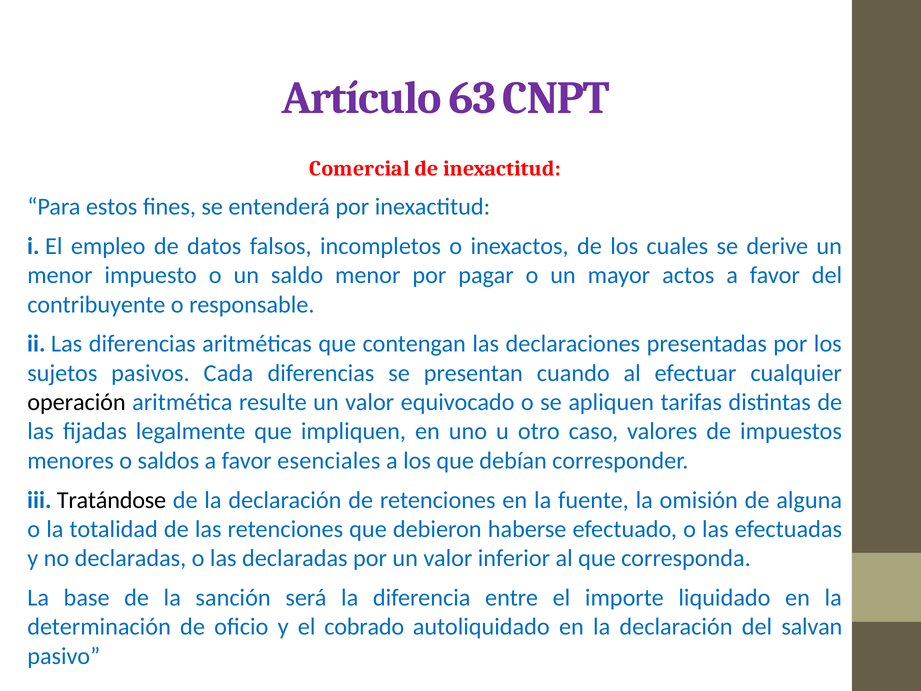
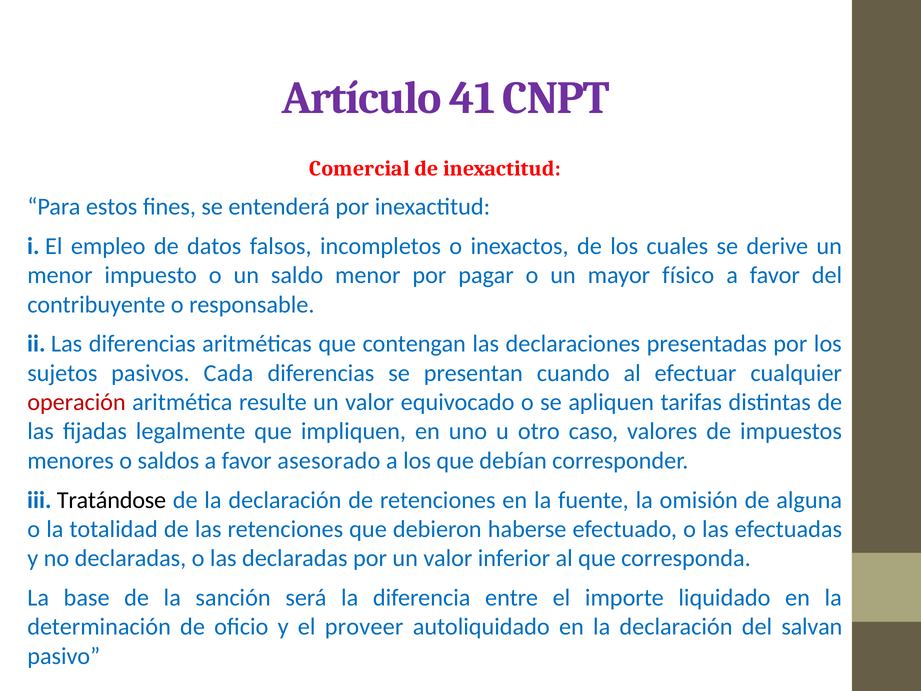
63: 63 -> 41 (472, 98)
actos: actos -> físico (688, 275)
operación colour: black -> red (77, 402)
esenciales: esenciales -> asesorado (329, 460)
cobrado: cobrado -> proveer (364, 627)
